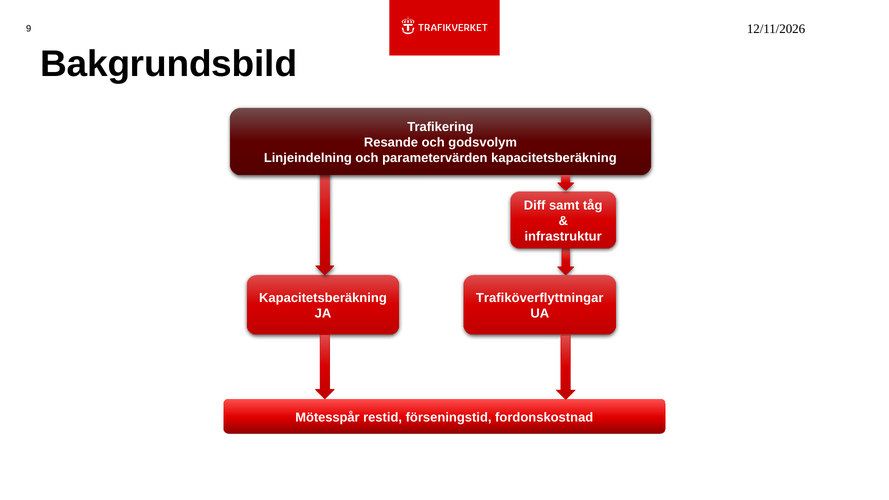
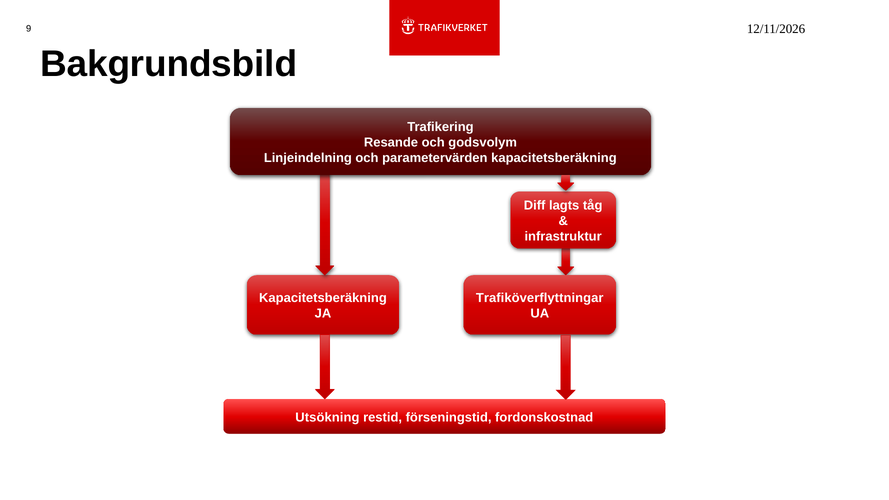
samt: samt -> lagts (564, 205)
Mötesspår: Mötesspår -> Utsökning (327, 417)
